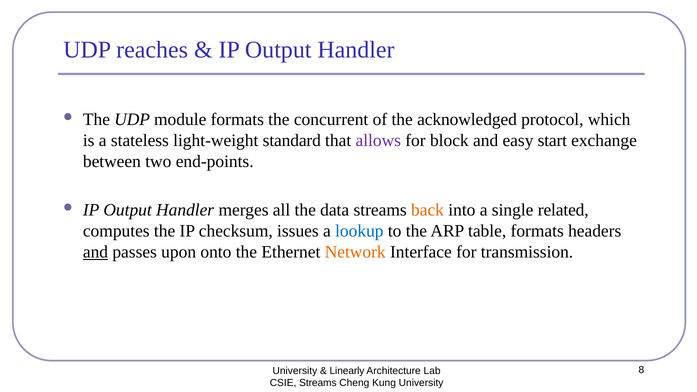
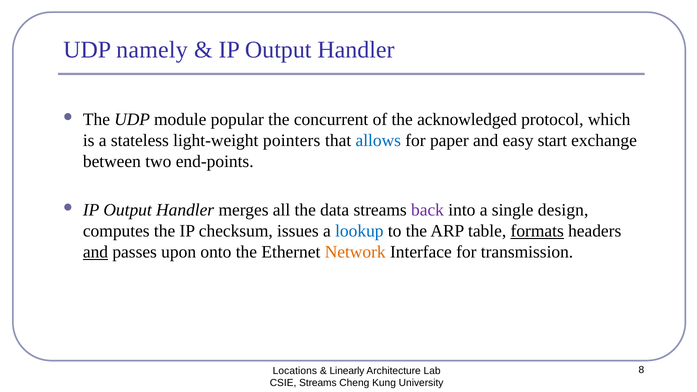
reaches: reaches -> namely (152, 50)
module formats: formats -> popular (237, 119)
standard: standard -> pointers (292, 140)
allows colour: purple -> blue (378, 140)
block: block -> paper (449, 140)
back colour: orange -> purple (428, 210)
related: related -> design (563, 210)
formats underline: none -> present (537, 231)
University: University -> Locations (295, 371)
